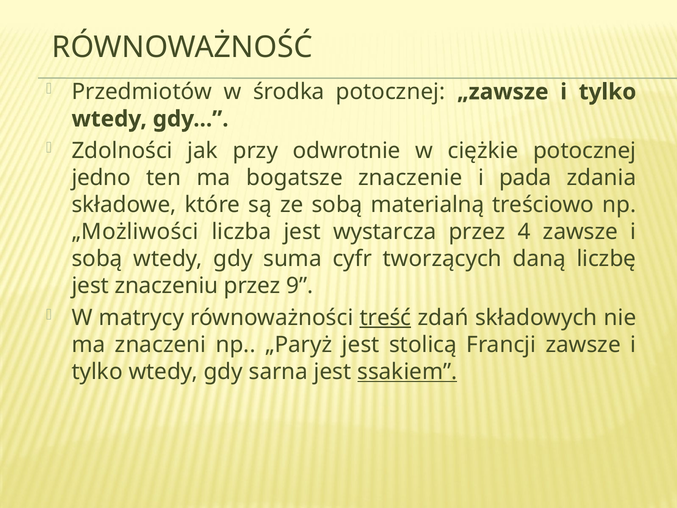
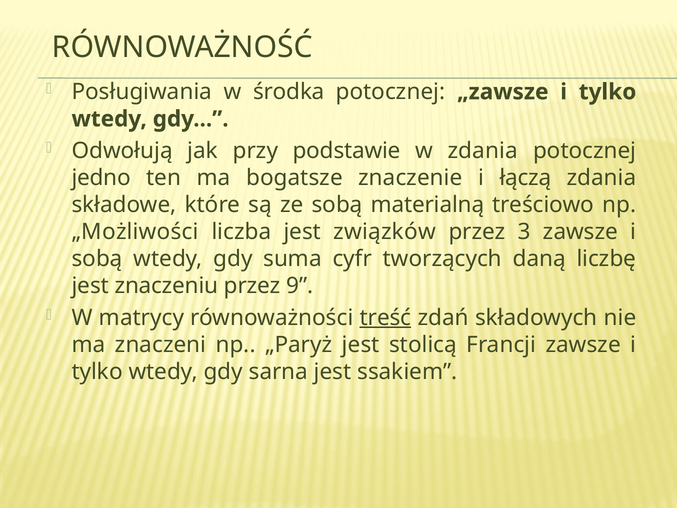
Przedmiotów: Przedmiotów -> Posługiwania (142, 92)
Zdolności: Zdolności -> Odwołują (122, 150)
odwrotnie: odwrotnie -> podstawie (347, 150)
w ciężkie: ciężkie -> zdania (483, 150)
pada: pada -> łączą (525, 178)
wystarcza: wystarcza -> związków (385, 232)
4: 4 -> 3 (524, 232)
ssakiem underline: present -> none (407, 372)
